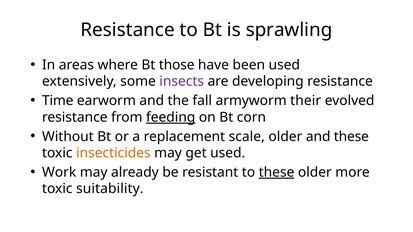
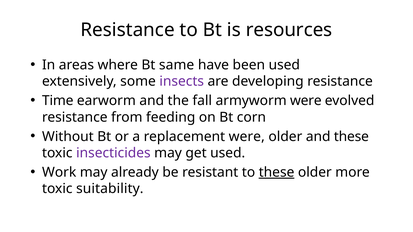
sprawling: sprawling -> resources (289, 30)
those: those -> same (177, 65)
armyworm their: their -> were (306, 101)
feeding underline: present -> none (171, 117)
replacement scale: scale -> were (247, 137)
insecticides colour: orange -> purple (113, 153)
